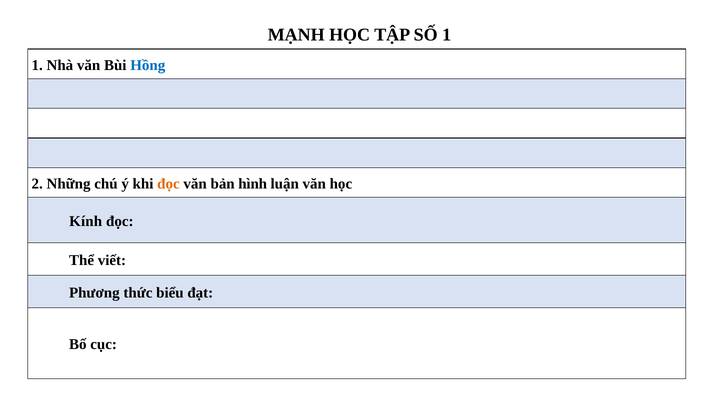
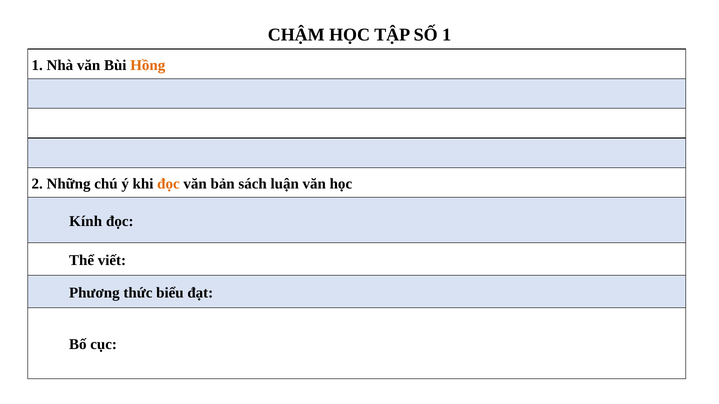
MẠNH: MẠNH -> CHẬM (296, 35)
Hồng colour: blue -> orange (148, 65)
hình: hình -> sách (253, 184)
